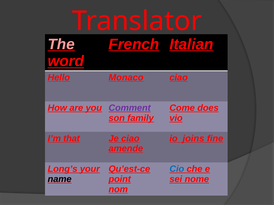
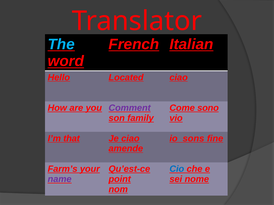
The colour: pink -> light blue (61, 44)
Monaco: Monaco -> Located (126, 78)
does: does -> sono (208, 108)
joins: joins -> sons (193, 139)
Long’s: Long’s -> Farm’s (63, 169)
name colour: black -> purple (60, 180)
